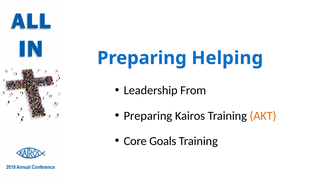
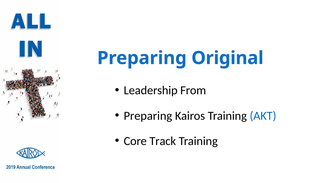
Helping: Helping -> Original (227, 58)
AKT colour: orange -> blue (263, 116)
Goals: Goals -> Track (163, 141)
